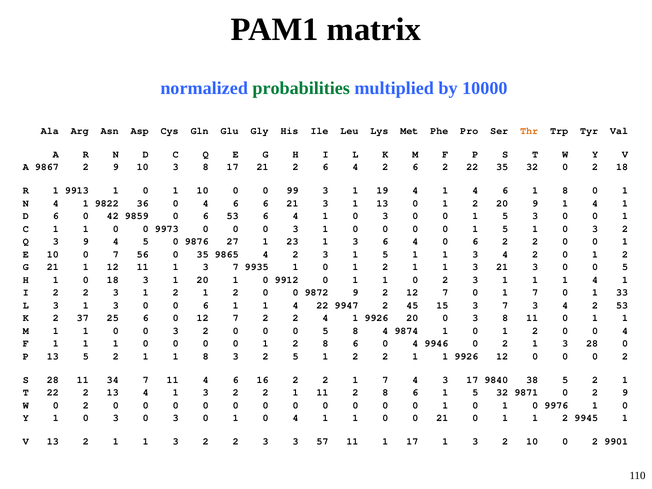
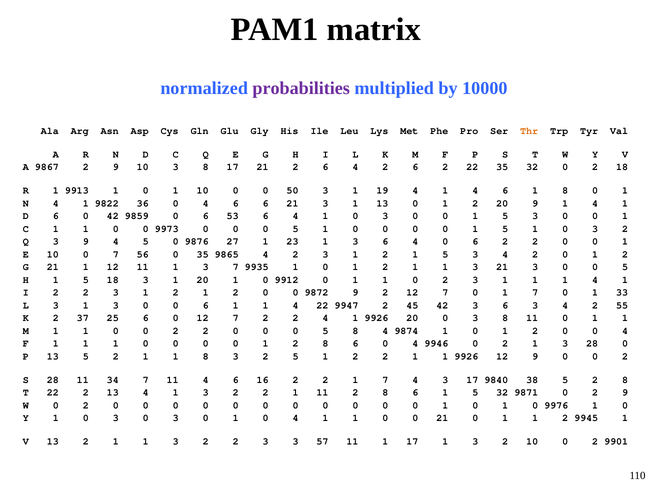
probabilities colour: green -> purple (301, 88)
99: 99 -> 50 (292, 191)
3: 3 -> 5 (296, 229)
5: 5 -> 2 (385, 254)
1: 1 -> 5 (445, 254)
H 1 0: 0 -> 5 (86, 280)
45 15: 15 -> 42 (442, 305)
7: 7 -> 6 (505, 305)
2 53: 53 -> 55 (622, 305)
1 0 0 3: 3 -> 2 (176, 331)
12 0: 0 -> 9 (535, 356)
38 5 2 1: 1 -> 8 (625, 380)
